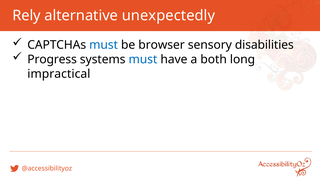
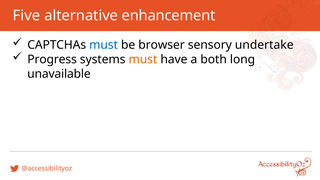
Rely: Rely -> Five (26, 16)
unexpectedly: unexpectedly -> enhancement (169, 16)
disabilities: disabilities -> undertake (264, 45)
must colour: blue -> orange (143, 59)
impractical: impractical -> unavailable (59, 74)
